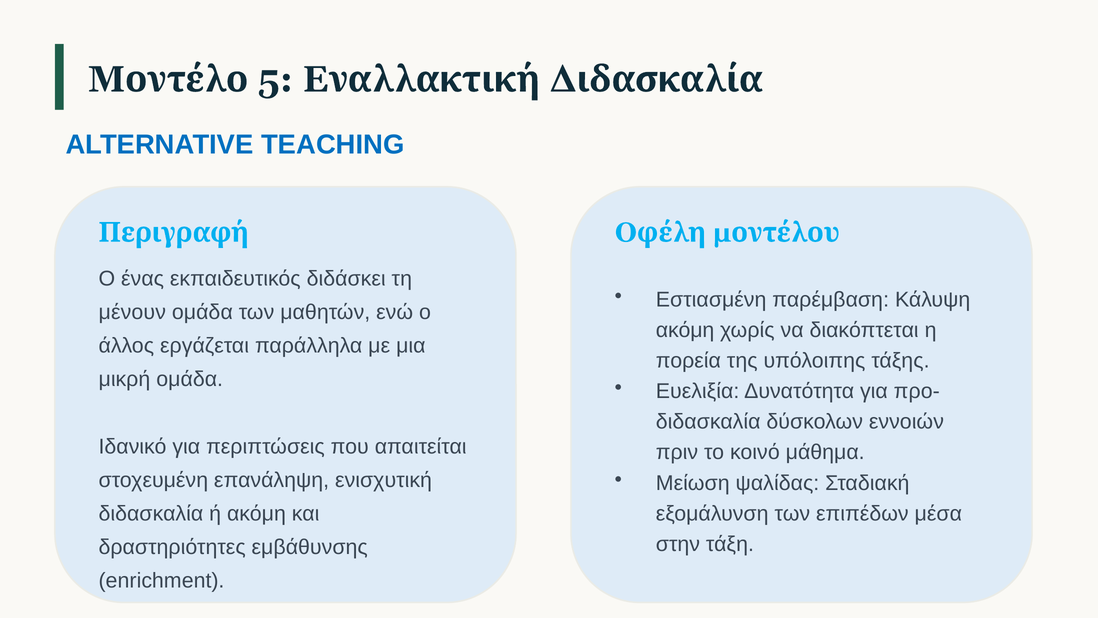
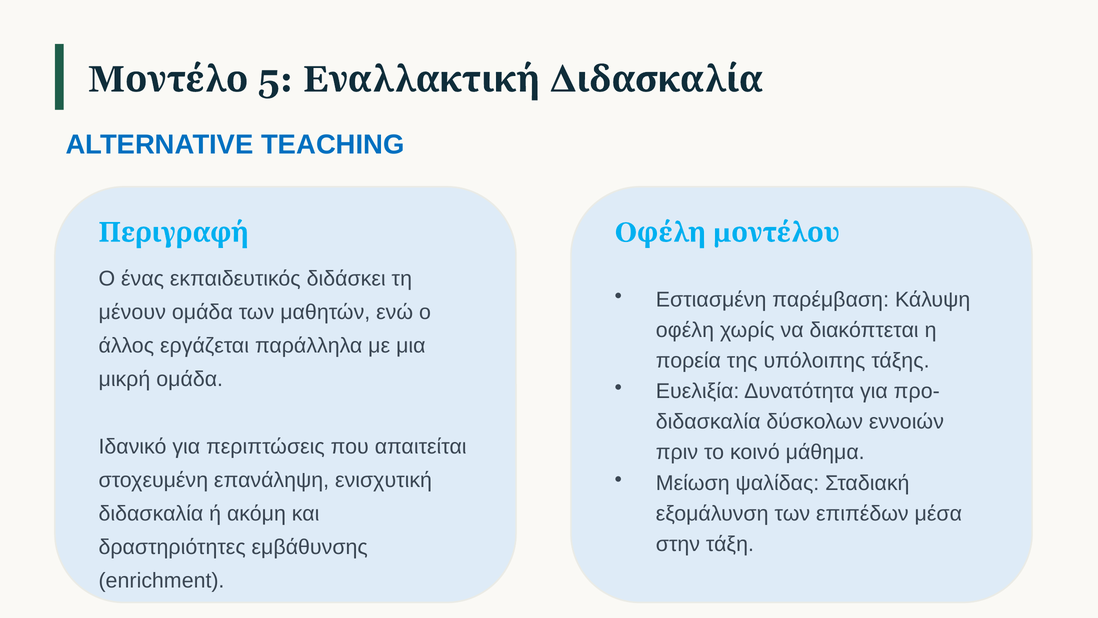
ακόμη: ακόμη -> οφέλη (685, 330)
